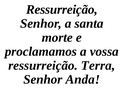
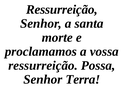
Terra: Terra -> Possa (98, 66)
Anda: Anda -> Terra (83, 80)
